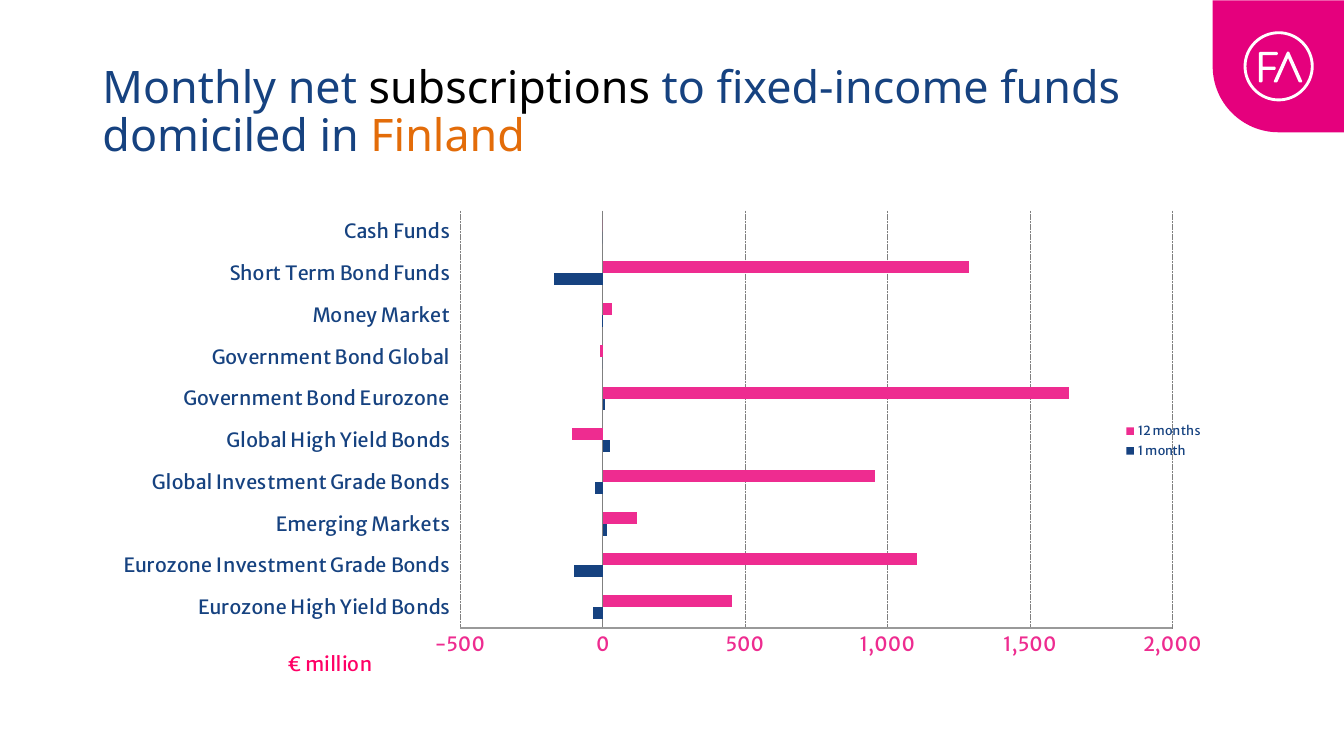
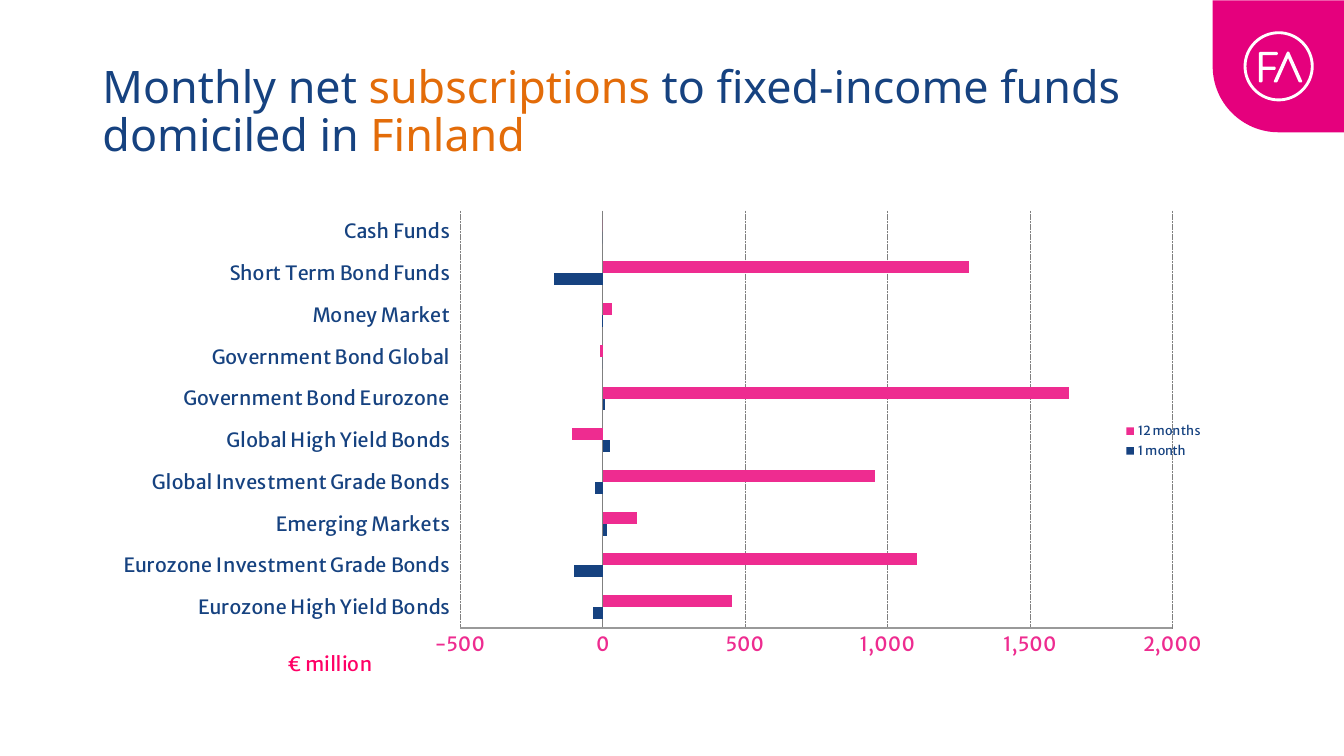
subscriptions colour: black -> orange (509, 89)
